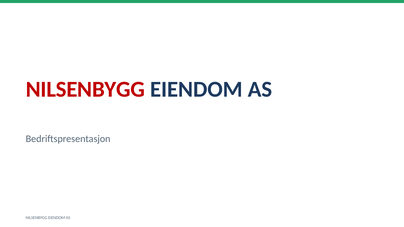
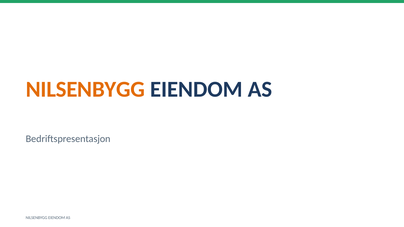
NILSENBYGG colour: red -> orange (85, 90)
